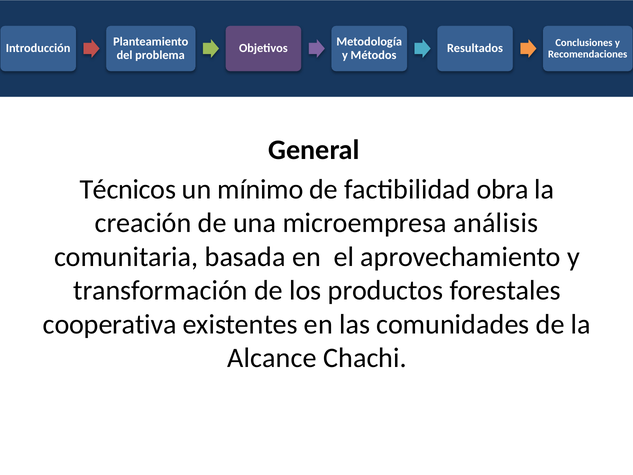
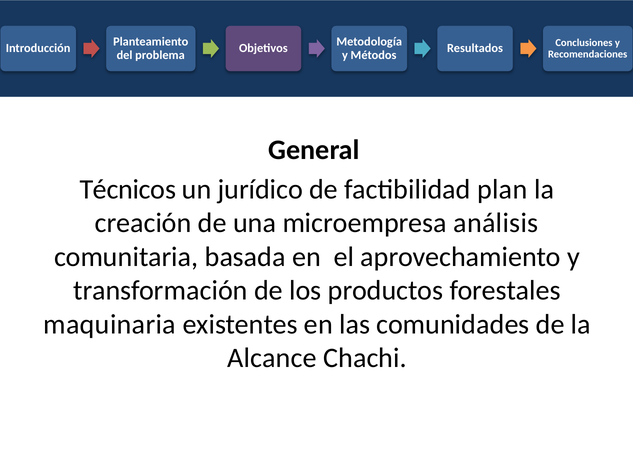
mínimo: mínimo -> jurídico (260, 189)
obra: obra -> plan (502, 189)
cooperativa: cooperativa -> maquinaria (110, 324)
